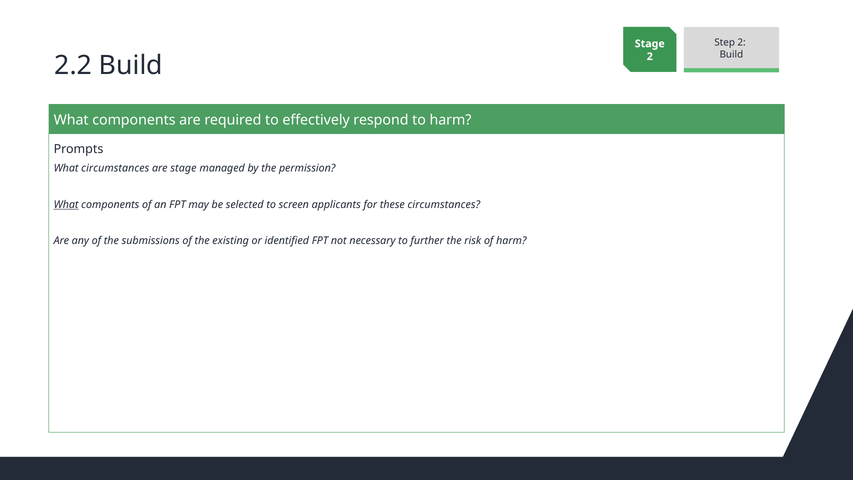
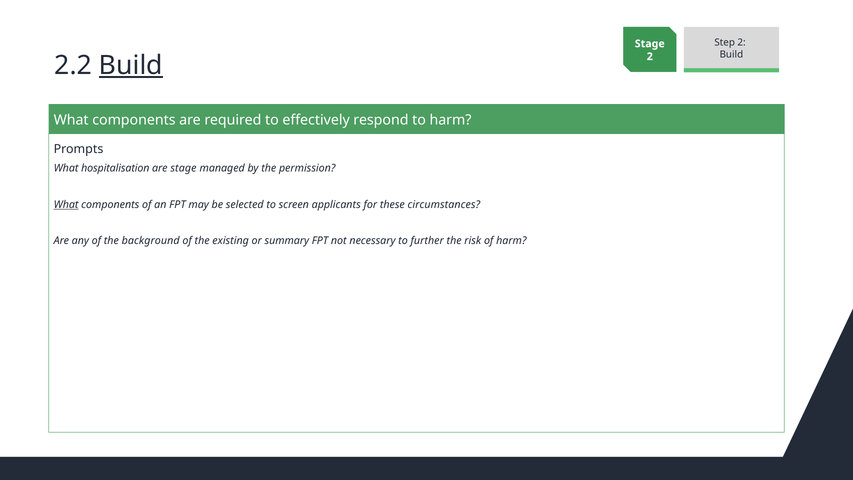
Build underline: none -> present (131, 66)
What circumstances: circumstances -> hospitalisation (115, 168)
submissions: submissions -> background (151, 241)
identified: identified -> summary (287, 241)
